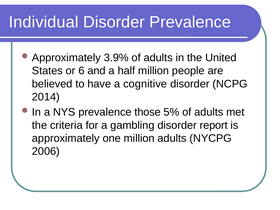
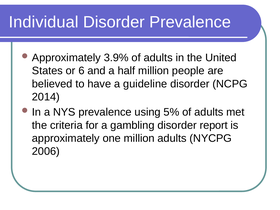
cognitive: cognitive -> guideline (145, 84)
those: those -> using (148, 112)
